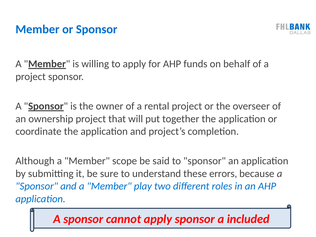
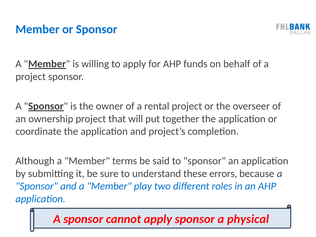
scope: scope -> terms (125, 161)
included: included -> physical (248, 219)
